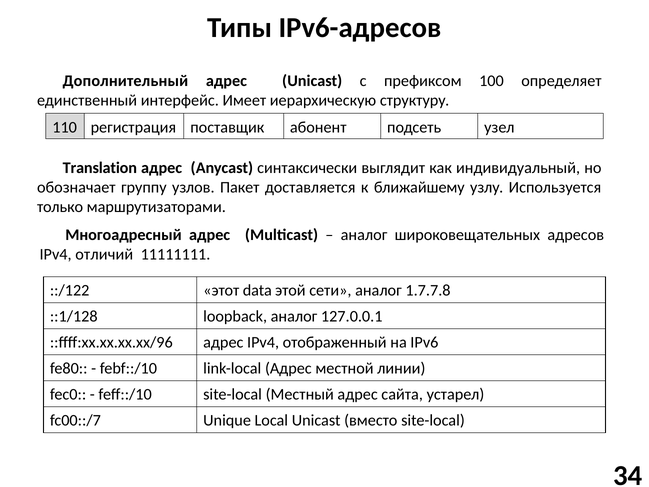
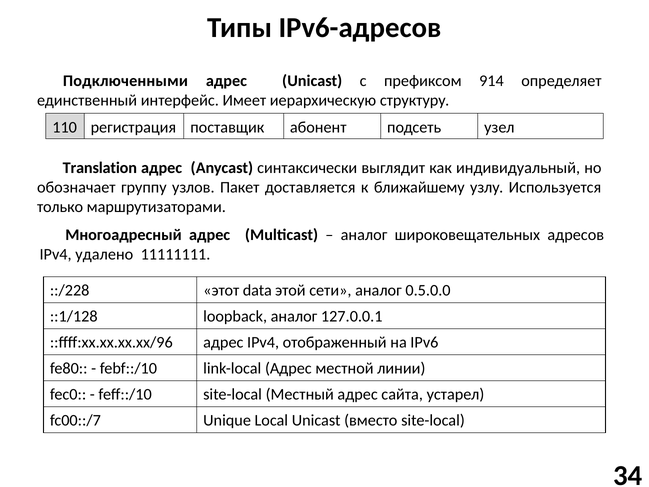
Дополнительный: Дополнительный -> Подключенными (125, 81)
100: 100 -> 914 (491, 81)
отличий: отличий -> удалено (104, 254)
::/122: ::/122 -> ::/228 (70, 290)
1.7.7.8: 1.7.7.8 -> 0.5.0.0 (428, 290)
